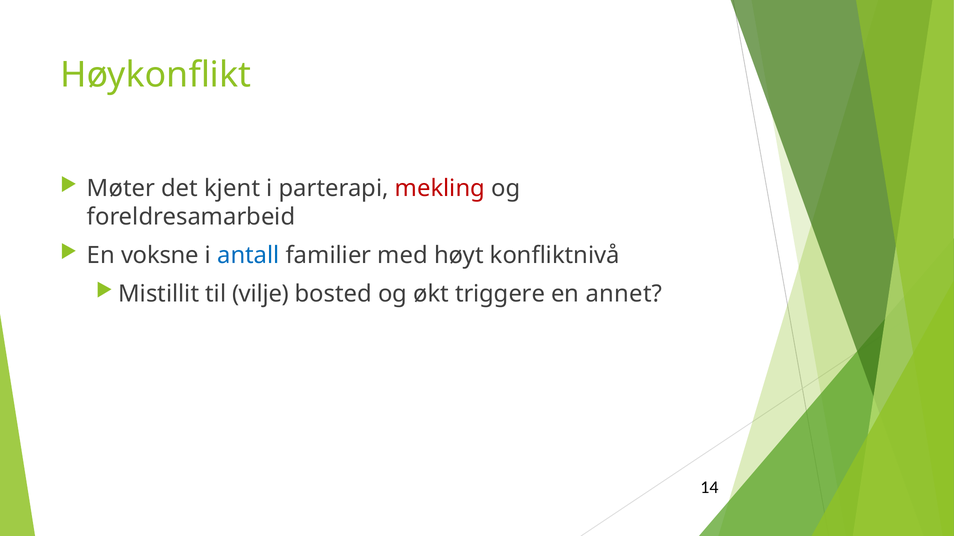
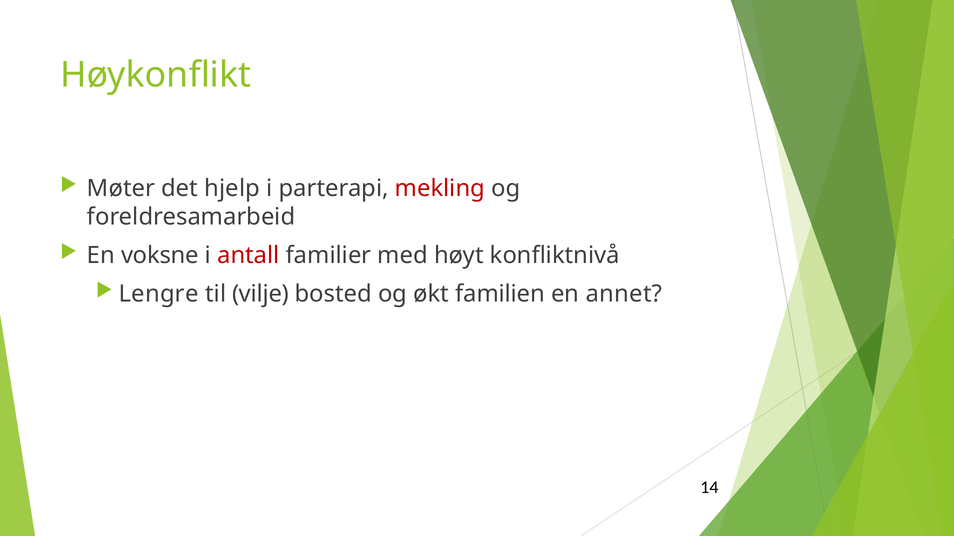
kjent: kjent -> hjelp (232, 189)
antall colour: blue -> red (248, 256)
Mistillit: Mistillit -> Lengre (159, 294)
triggere: triggere -> familien (500, 294)
